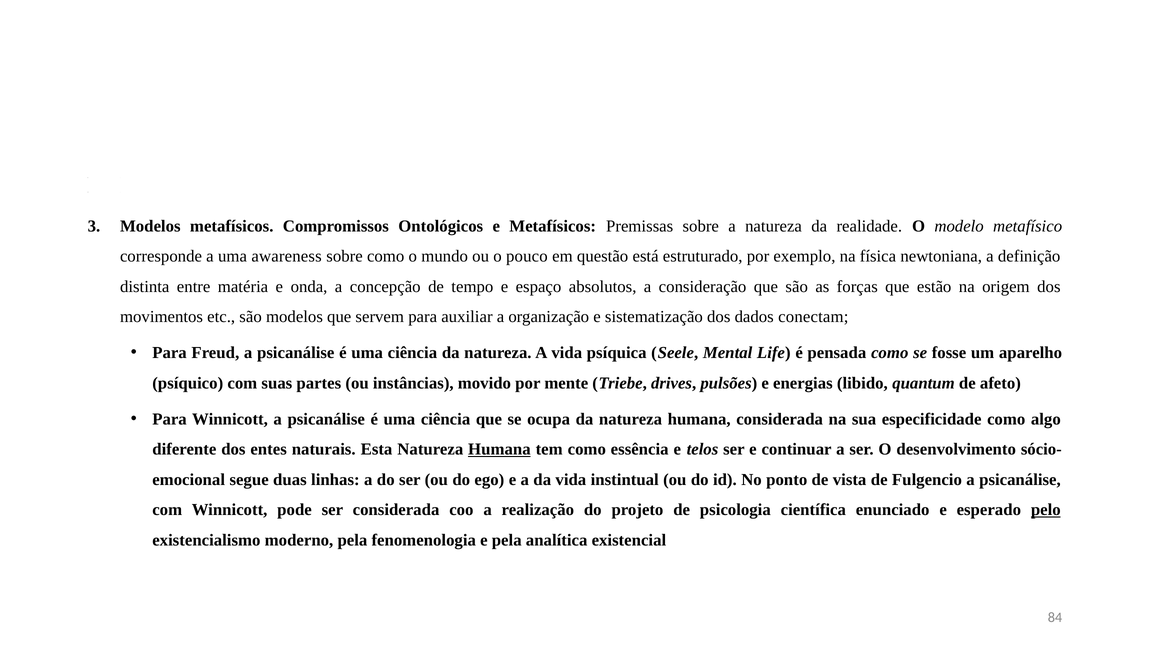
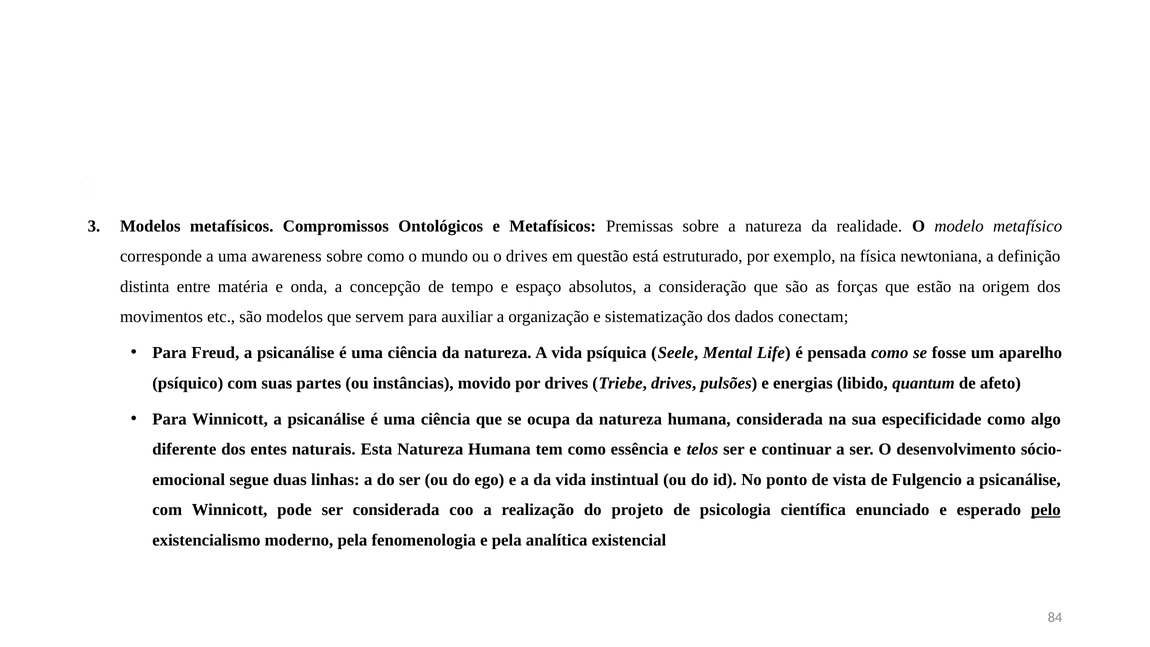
o pouco: pouco -> drives (527, 256)
por mente: mente -> drives (566, 383)
Humana underline: present -> none (499, 449)
